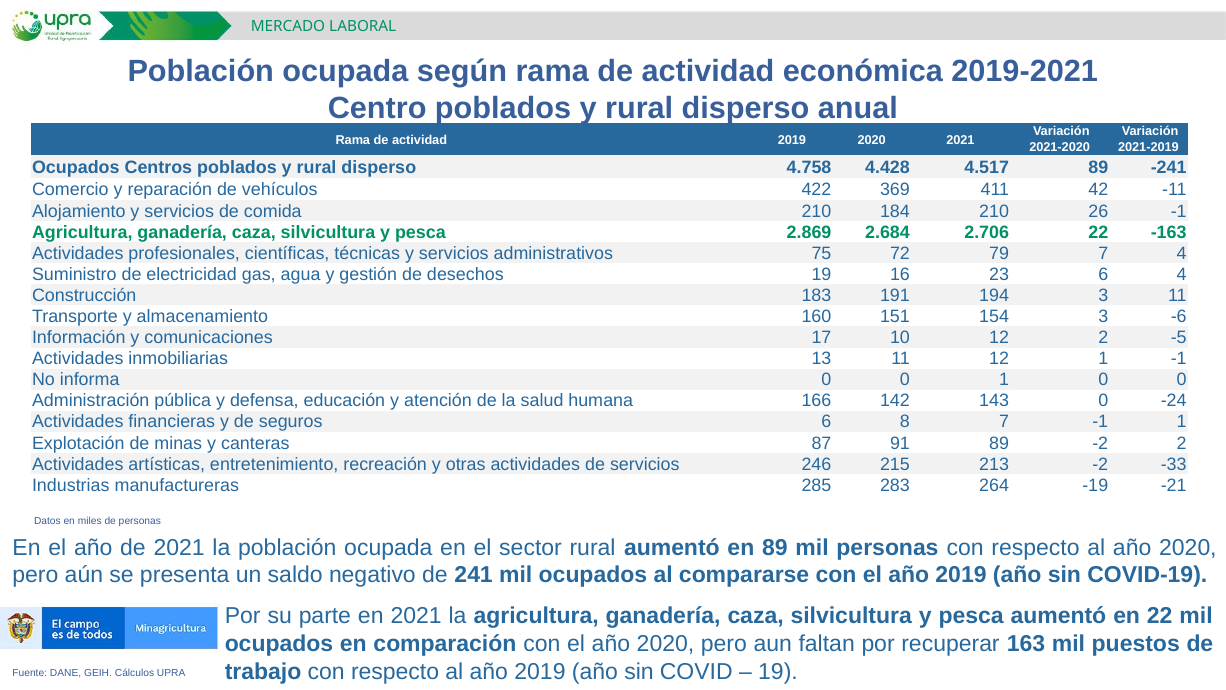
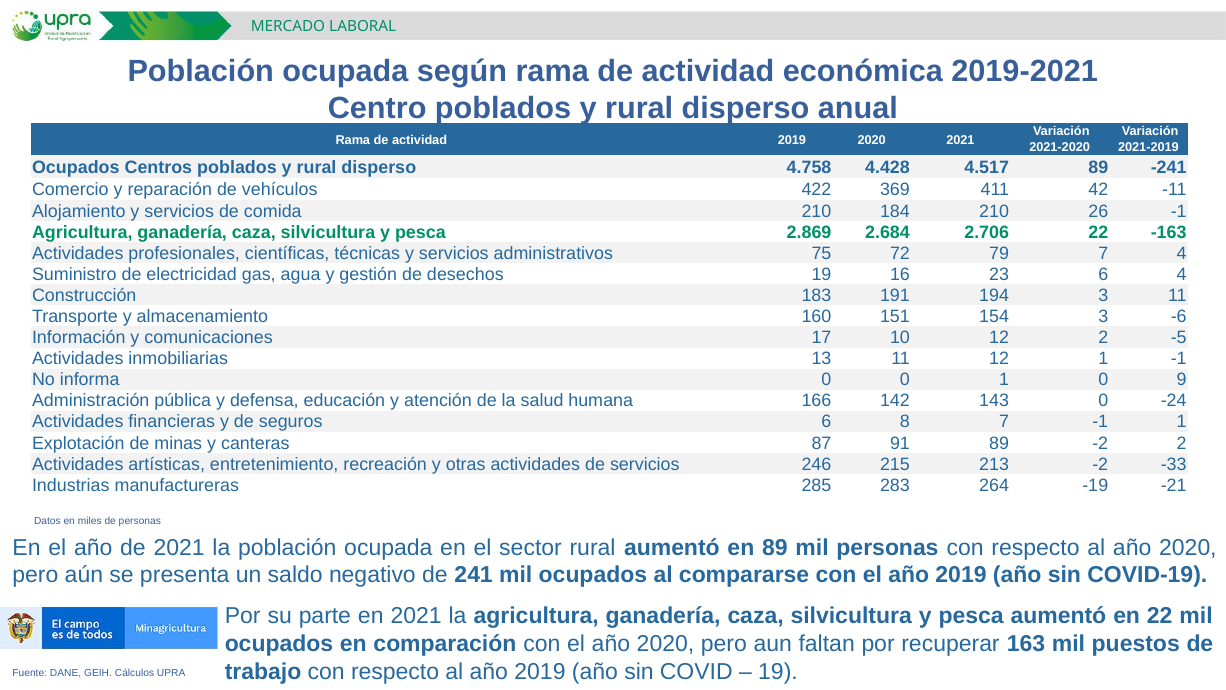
1 0 0: 0 -> 9 (1182, 380)
